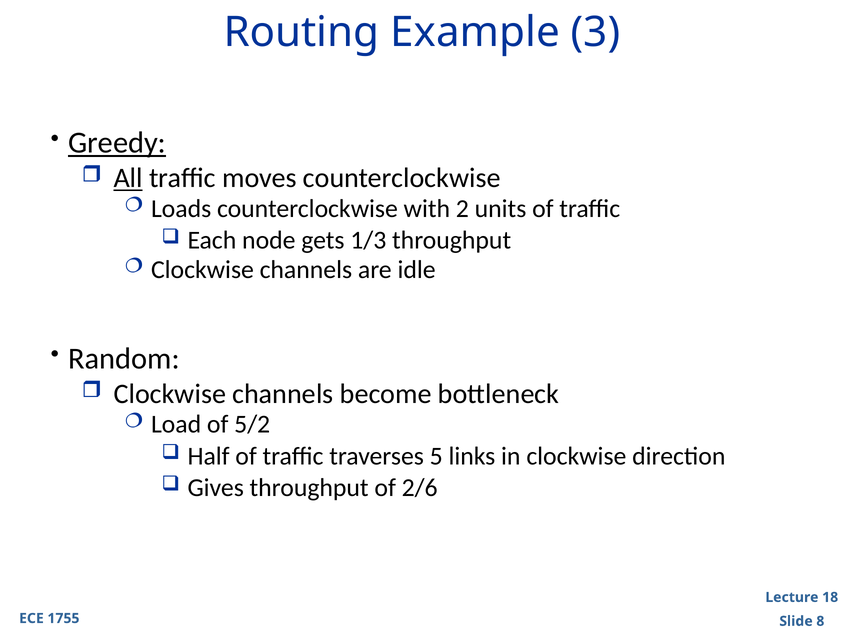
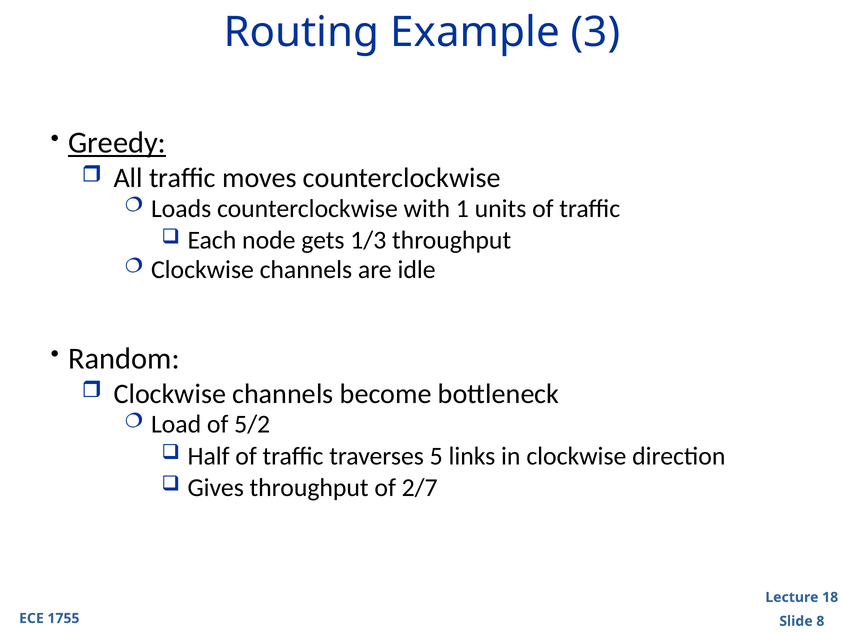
All underline: present -> none (128, 178)
2: 2 -> 1 (462, 209)
2/6: 2/6 -> 2/7 (420, 488)
